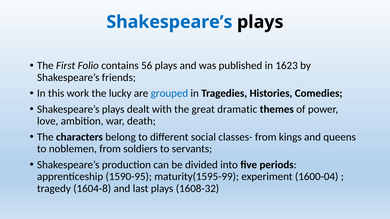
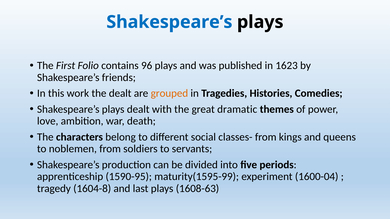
56: 56 -> 96 (147, 66)
the lucky: lucky -> dealt (120, 94)
grouped colour: blue -> orange (169, 94)
1608-32: 1608-32 -> 1608-63 (197, 189)
